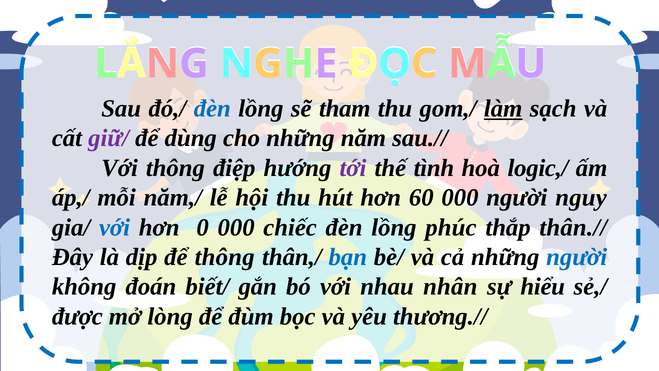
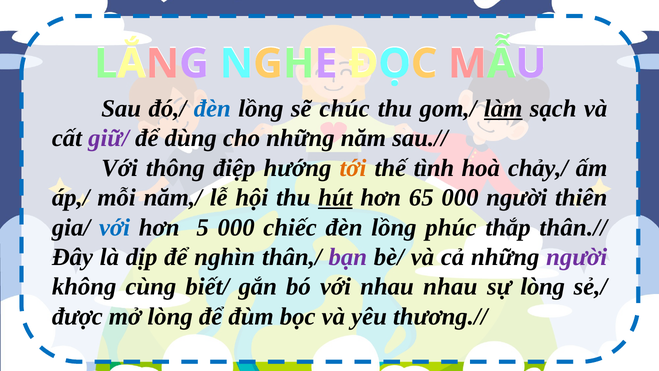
tham: tham -> chúc (345, 109)
tới colour: purple -> orange (353, 168)
logic,/: logic,/ -> chảy,/ (538, 168)
hút underline: none -> present (335, 198)
60: 60 -> 65 (421, 198)
nguy: nguy -> thiên (581, 198)
0: 0 -> 5 (203, 227)
để thông: thông -> nghìn (225, 257)
bạn colour: blue -> purple (348, 257)
người colour: blue -> purple (577, 257)
đoán: đoán -> cùng (151, 286)
nhau nhân: nhân -> nhau (450, 286)
sự hiểu: hiểu -> lòng (543, 286)
